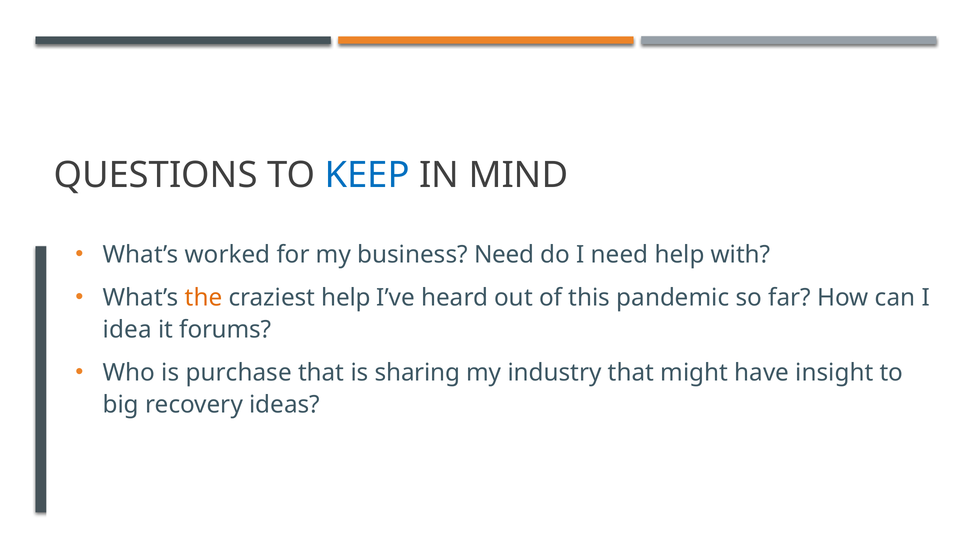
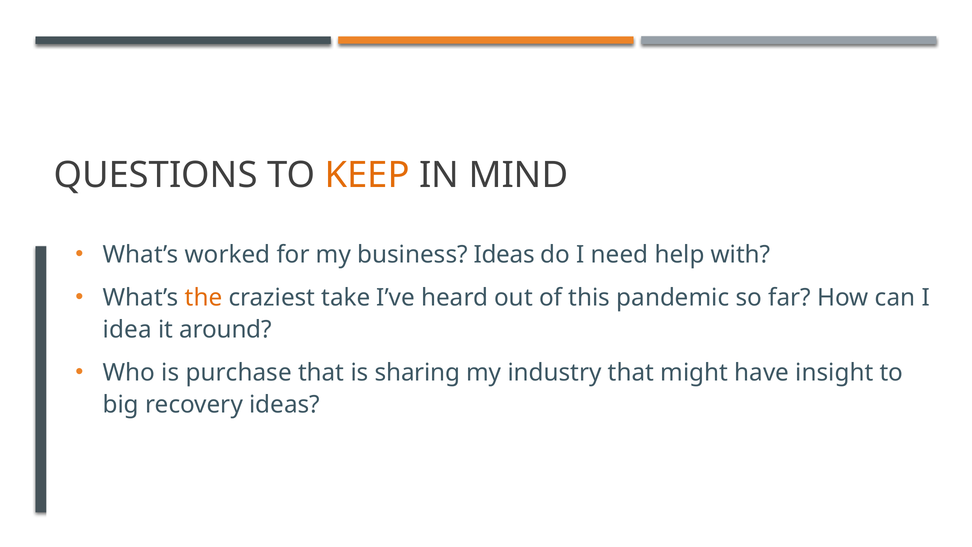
KEEP colour: blue -> orange (367, 175)
business Need: Need -> Ideas (504, 254)
craziest help: help -> take (346, 297)
forums: forums -> around (225, 329)
